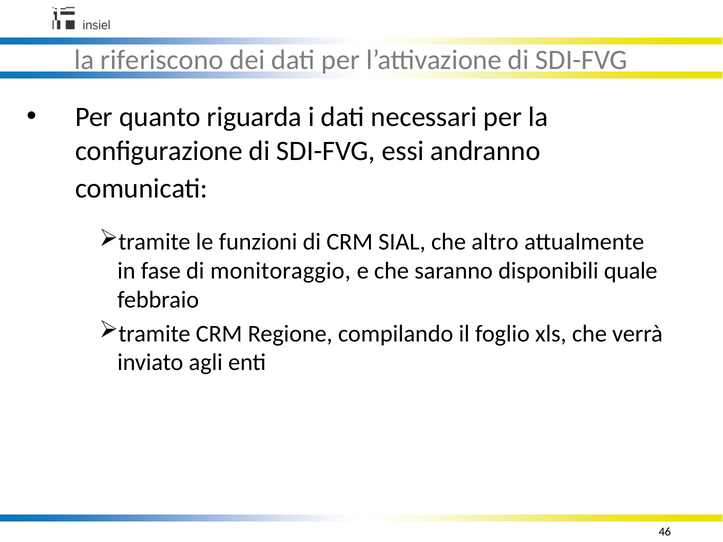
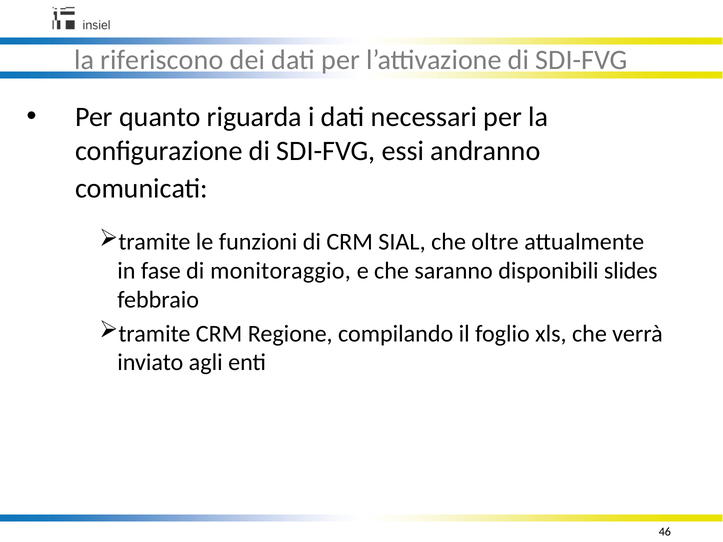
altro: altro -> oltre (495, 242)
quale: quale -> slides (631, 271)
